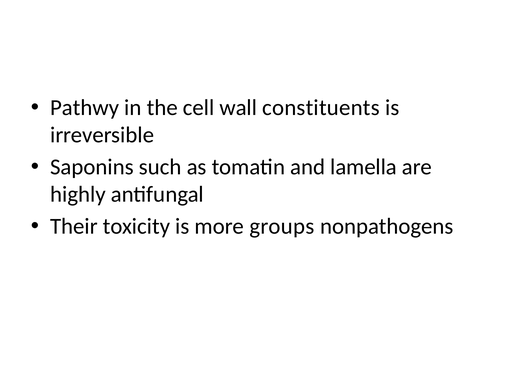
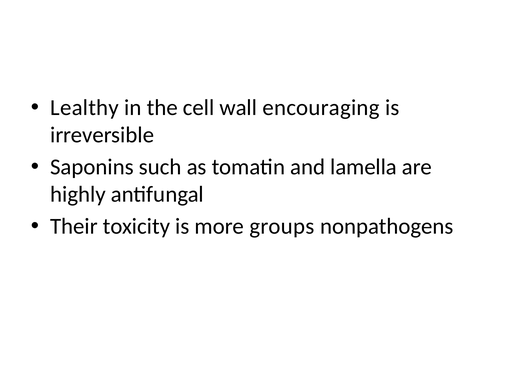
Pathwy: Pathwy -> Lealthy (85, 108)
constituents: constituents -> encouraging (321, 108)
